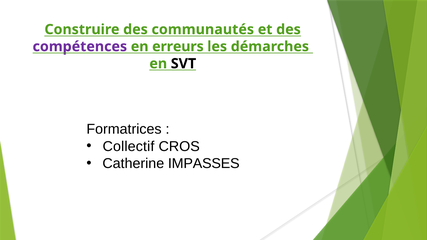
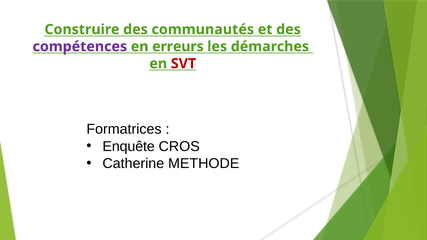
SVT colour: black -> red (183, 64)
Collectif: Collectif -> Enquête (129, 146)
IMPASSES: IMPASSES -> METHODE (204, 164)
